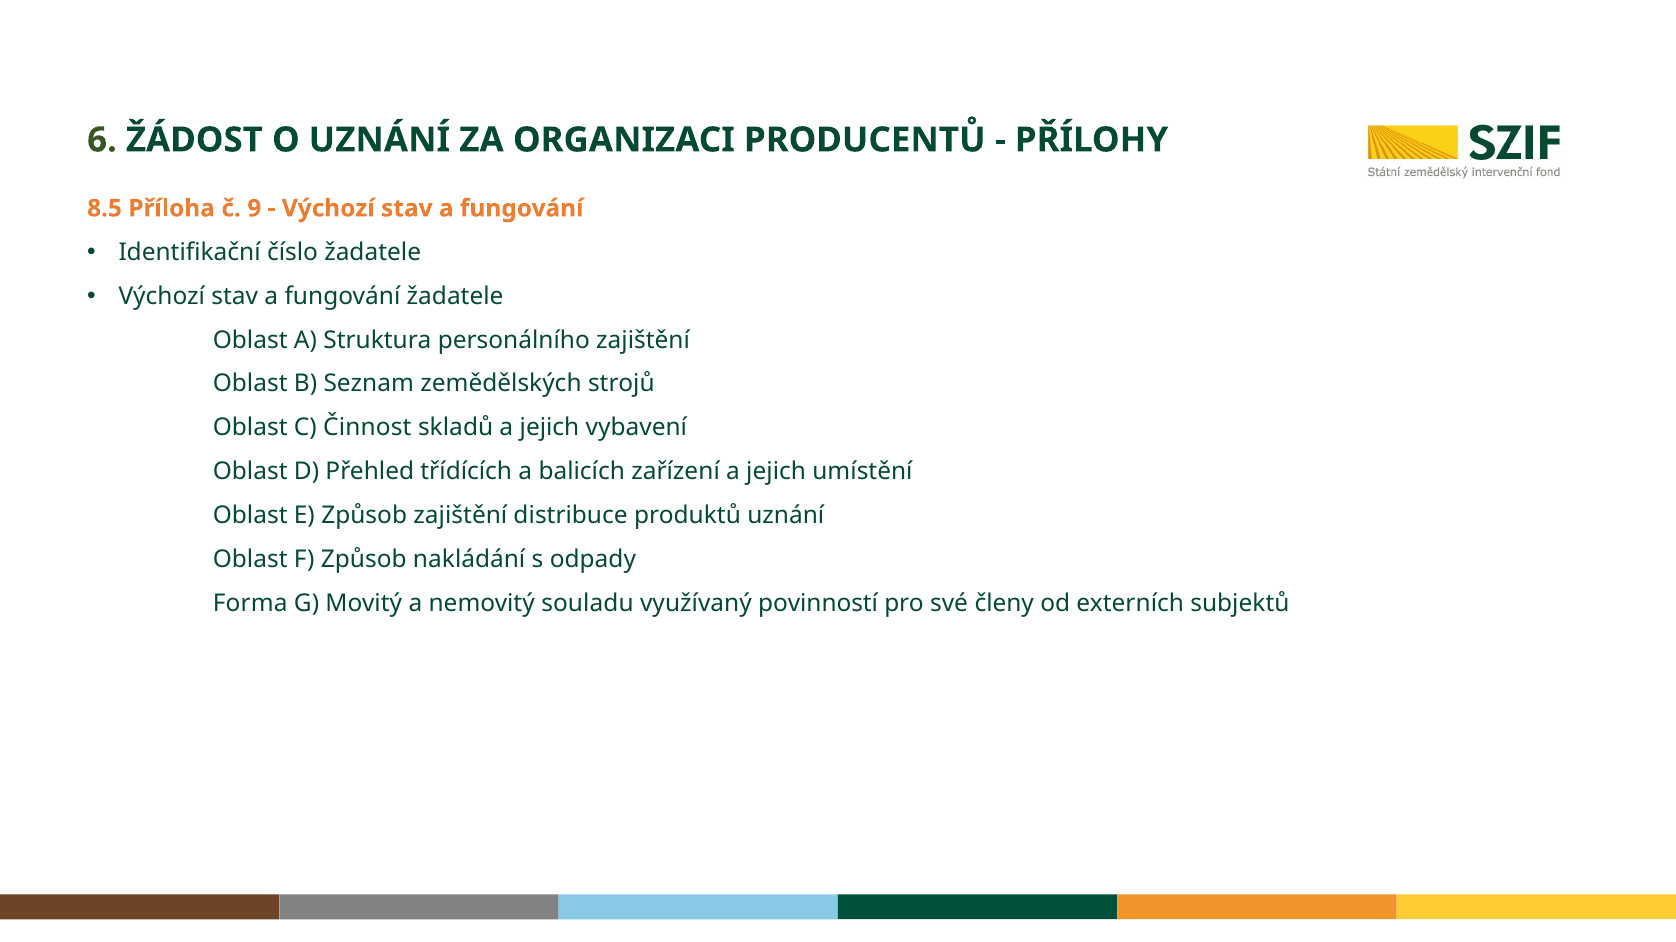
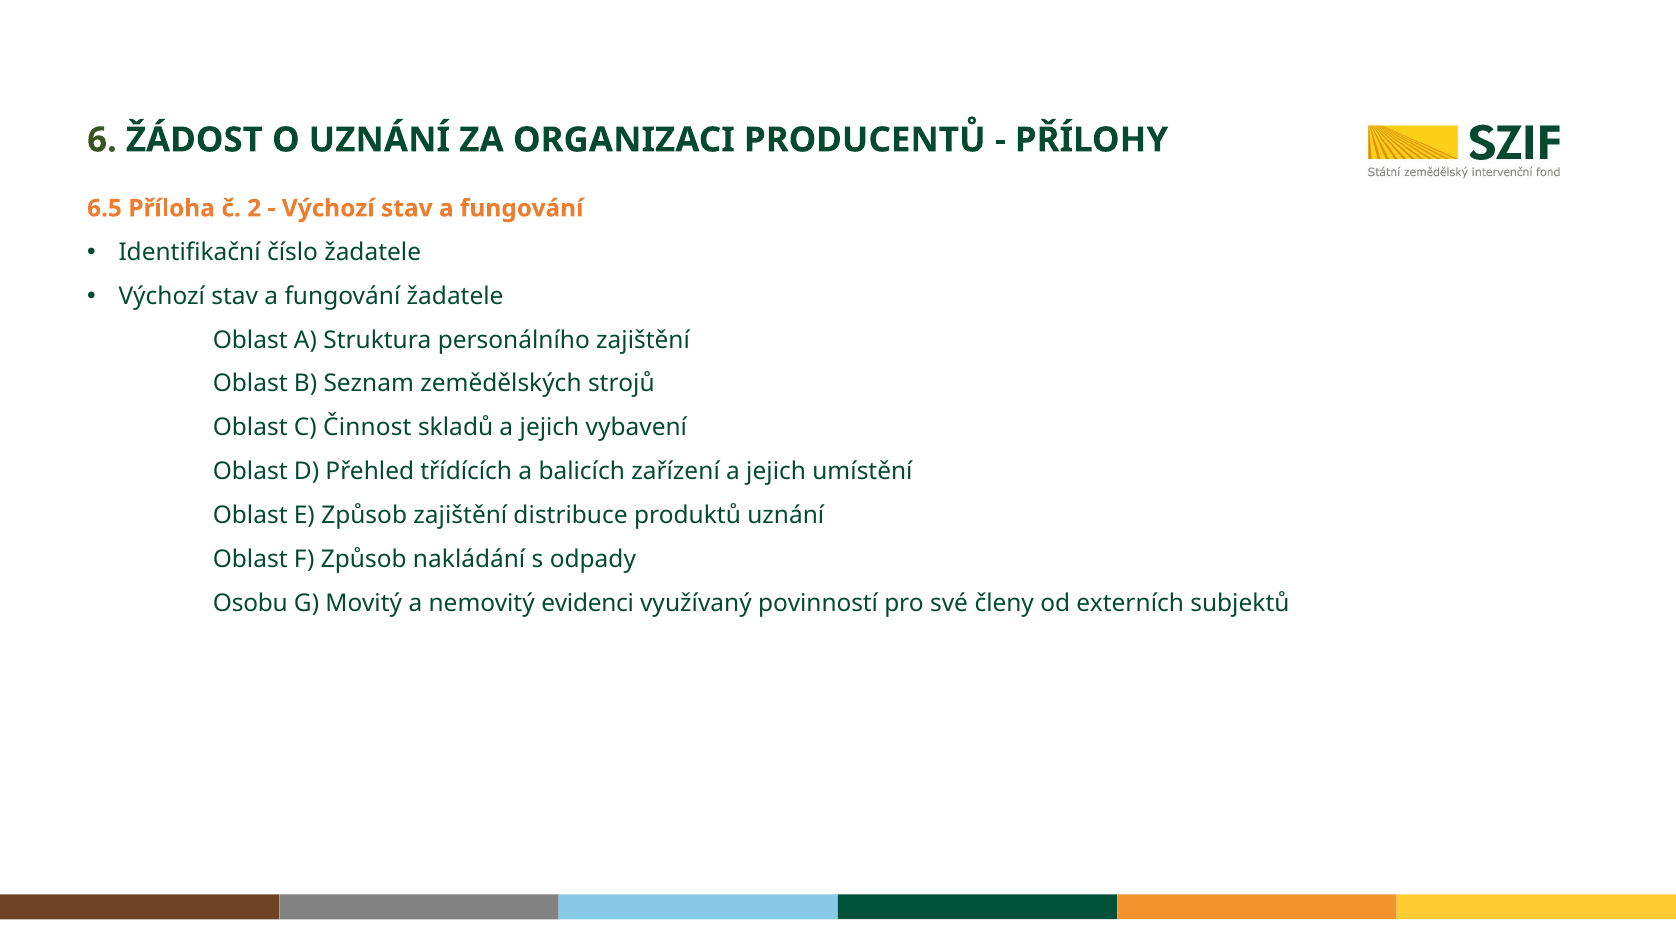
8.5: 8.5 -> 6.5 (105, 209)
9: 9 -> 2 (254, 209)
Forma: Forma -> Osobu (250, 604)
souladu: souladu -> evidenci (588, 604)
